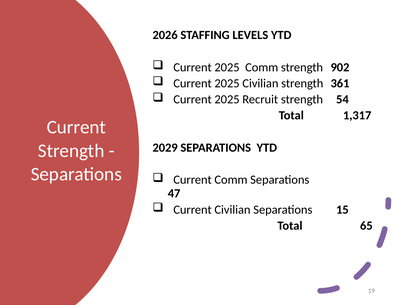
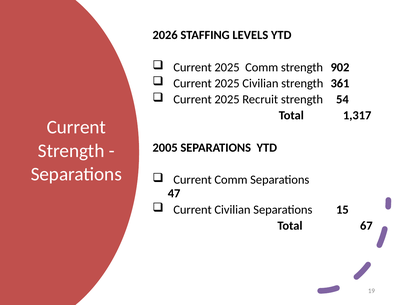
2029: 2029 -> 2005 (165, 148)
65: 65 -> 67 (366, 226)
